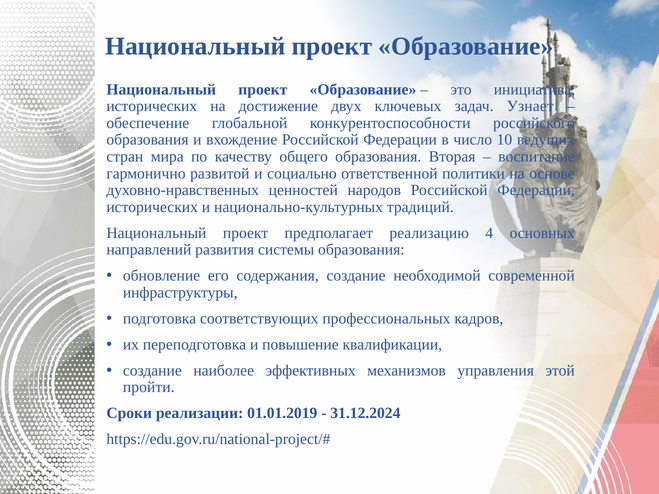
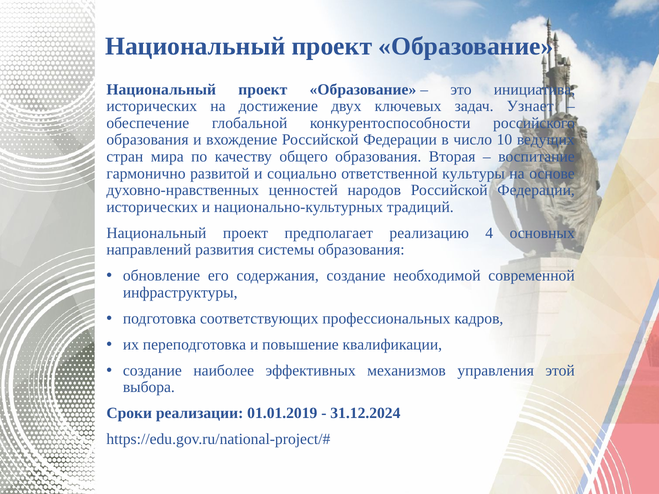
политики: политики -> культуры (474, 174)
пройти: пройти -> выбора (149, 387)
